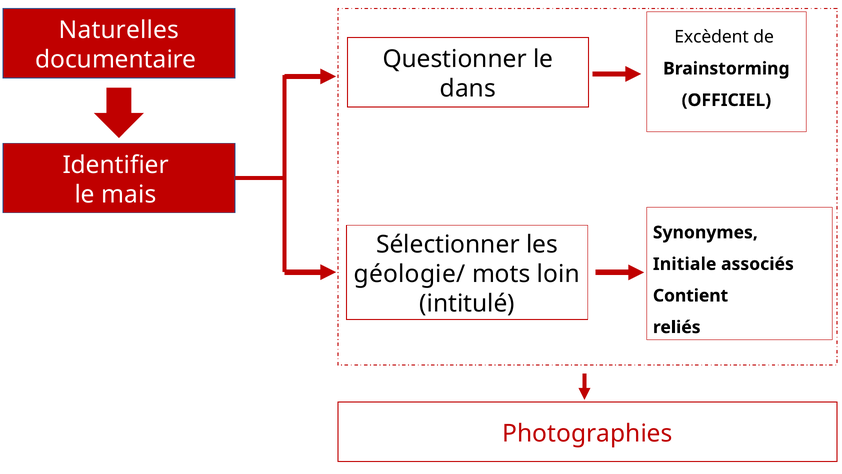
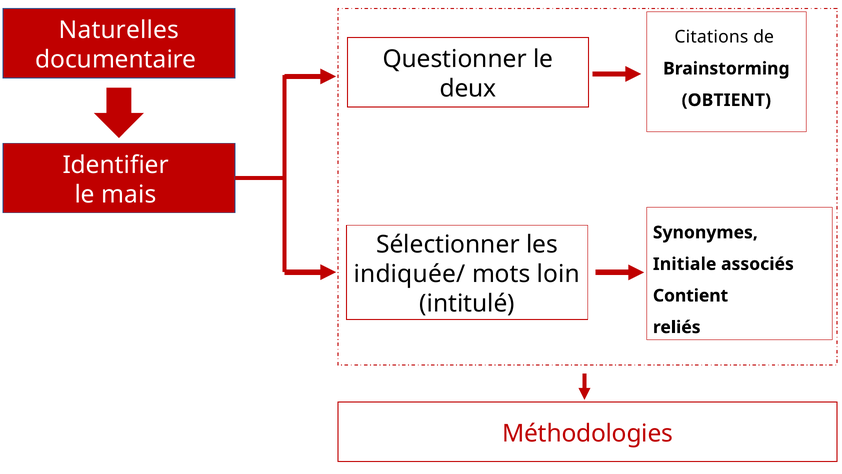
Excèdent: Excèdent -> Citations (711, 37)
dans: dans -> deux (468, 89)
OFFICIEL: OFFICIEL -> OBTIENT (726, 100)
géologie/: géologie/ -> indiquée/ (410, 274)
Photographies: Photographies -> Méthodologies (588, 433)
